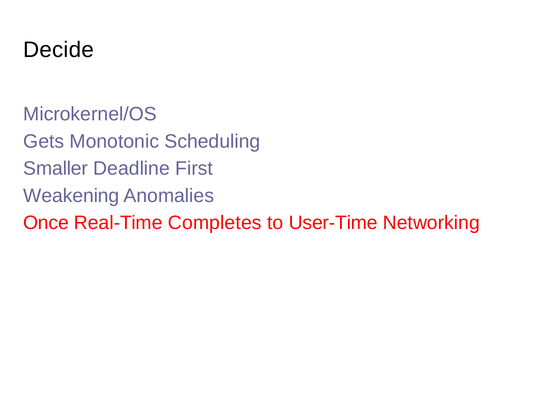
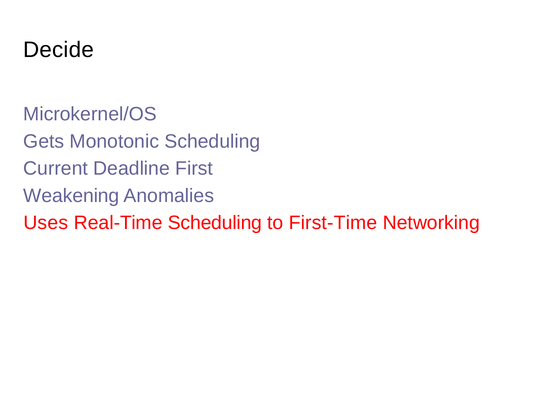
Smaller: Smaller -> Current (56, 168)
Once: Once -> Uses (46, 223)
Real-Time Completes: Completes -> Scheduling (215, 223)
User-Time: User-Time -> First-Time (333, 223)
